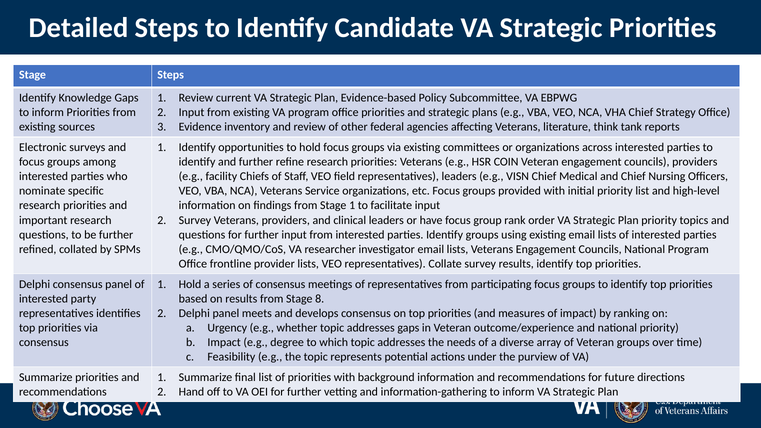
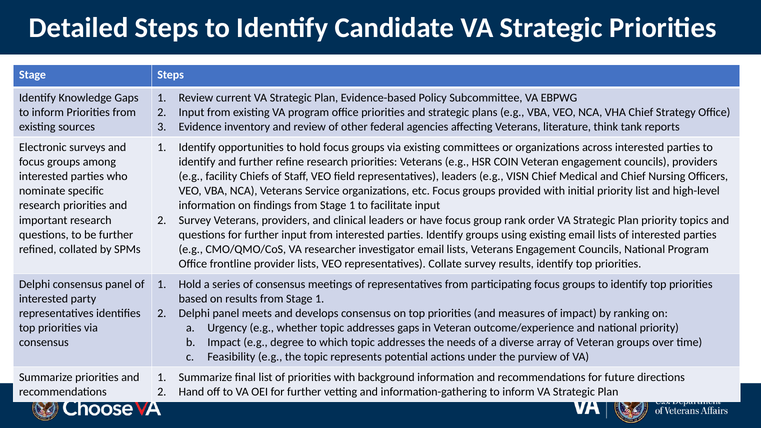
results from Stage 8: 8 -> 1 (320, 299)
